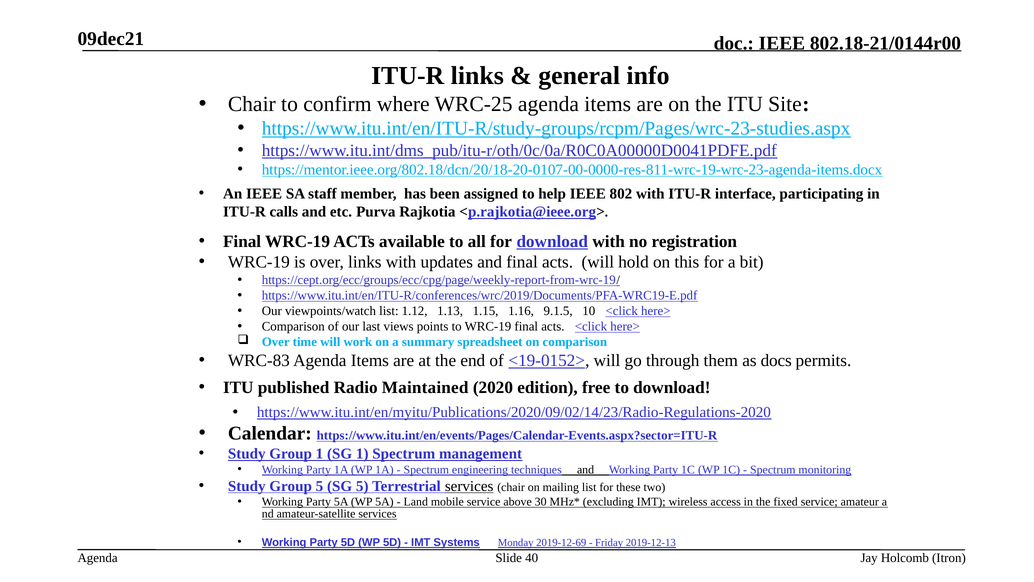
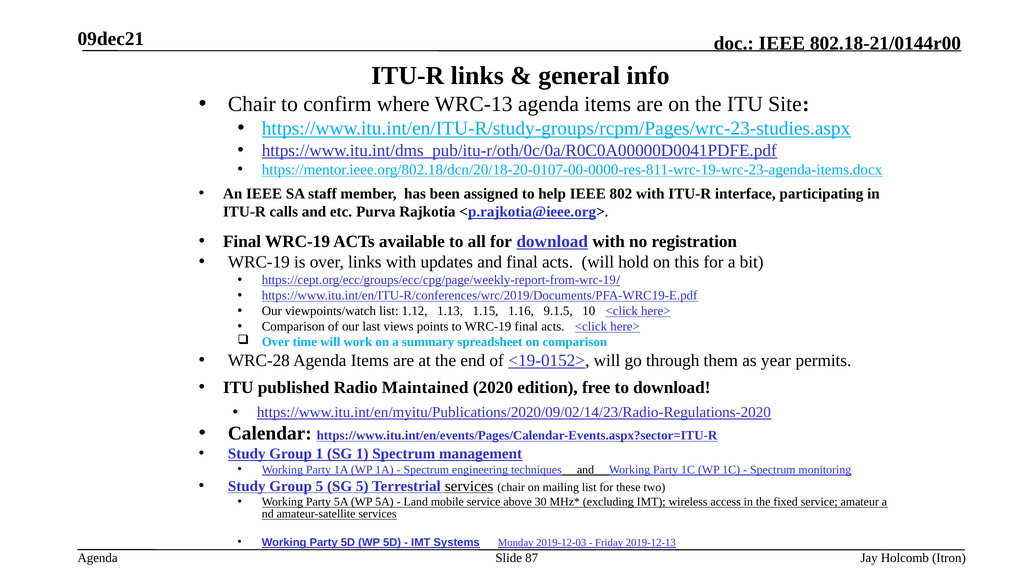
WRC-25: WRC-25 -> WRC-13 (474, 104)
WRC-83: WRC-83 -> WRC-28 (259, 360)
docs: docs -> year (776, 360)
2019-12-69: 2019-12-69 -> 2019-12-03 (561, 542)
40: 40 -> 87 (532, 558)
